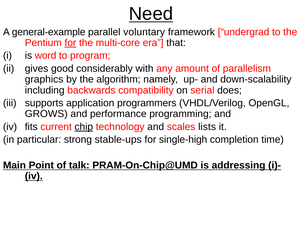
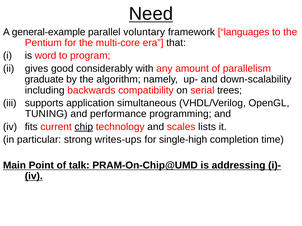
undergrad: undergrad -> languages (244, 32)
for underline: present -> none (70, 43)
graphics: graphics -> graduate (44, 80)
does: does -> trees (230, 90)
programmers: programmers -> simultaneous (147, 103)
GROWS: GROWS -> TUNING (46, 114)
stable-ups: stable-ups -> writes-ups (118, 140)
